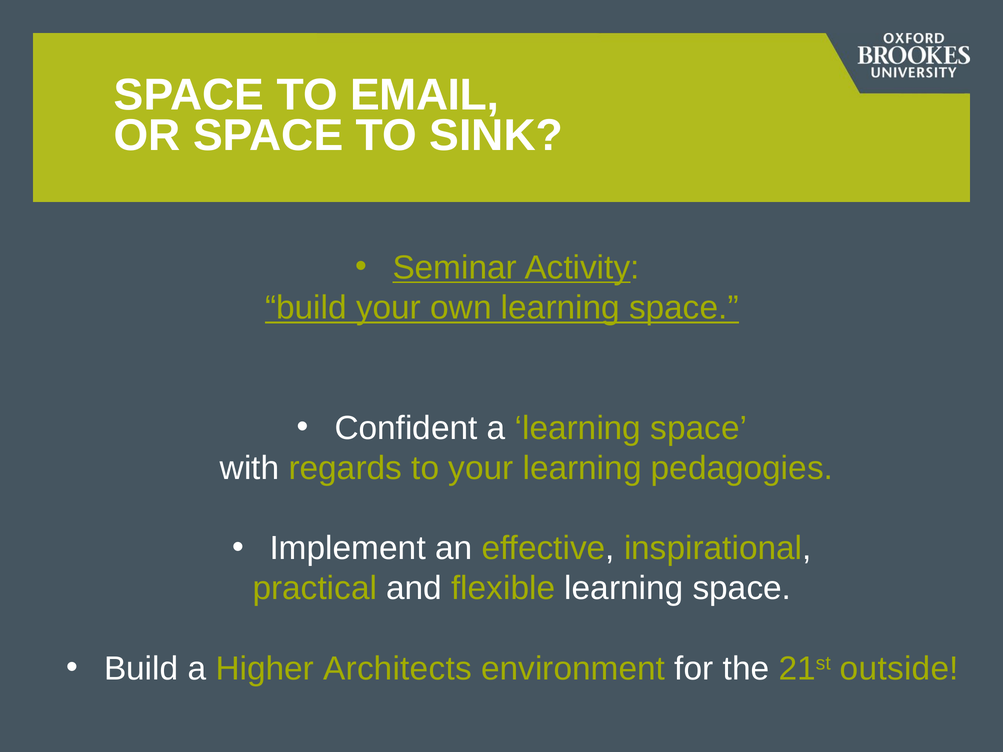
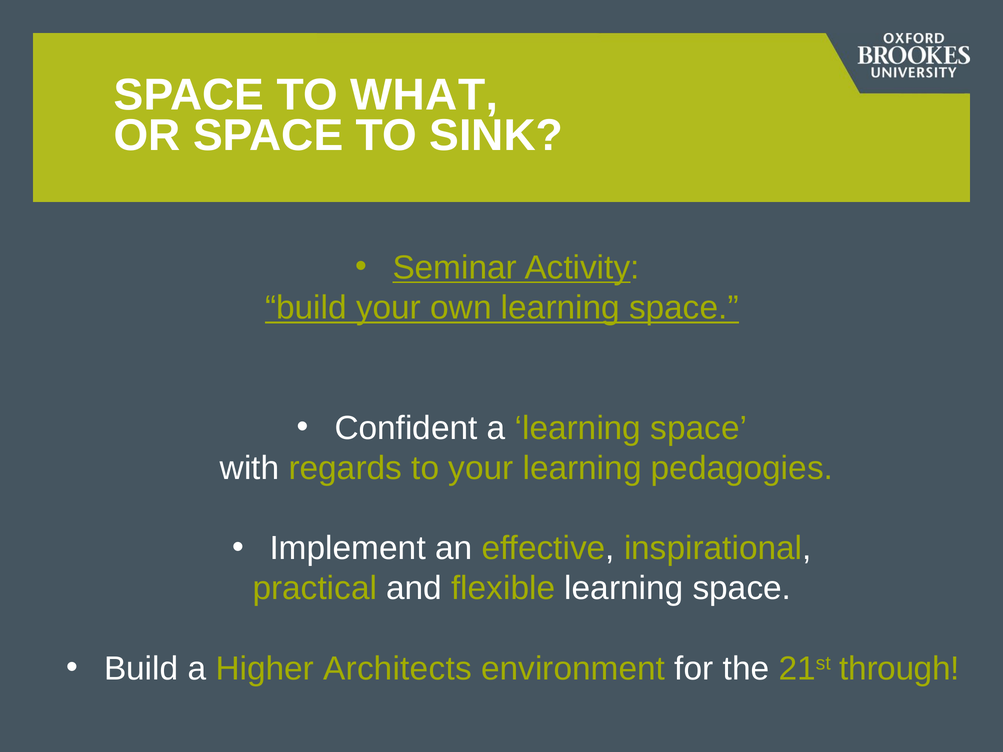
EMAIL: EMAIL -> WHAT (424, 95)
outside: outside -> through (900, 669)
